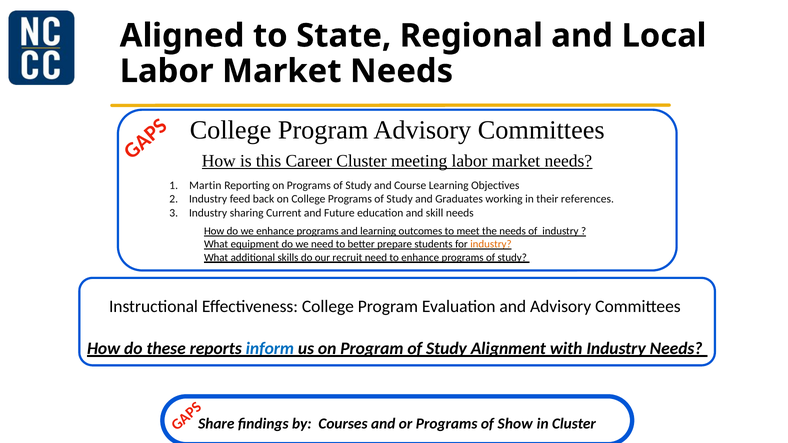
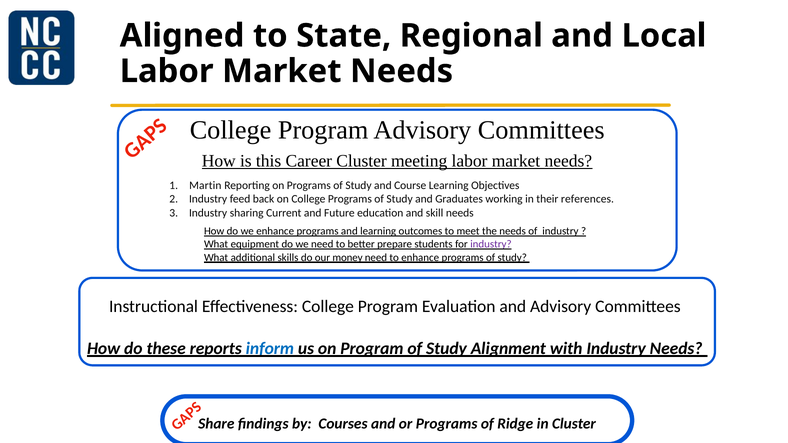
industry colour: orange -> purple (491, 244)
recruit: recruit -> money (348, 258)
Show: Show -> Ridge (515, 424)
